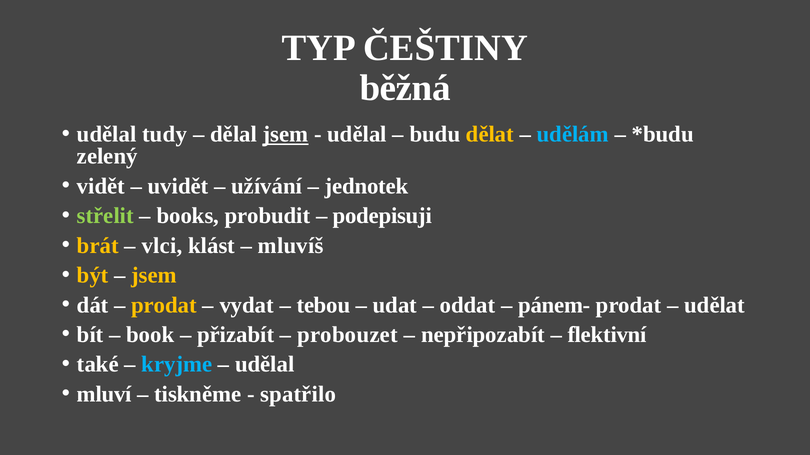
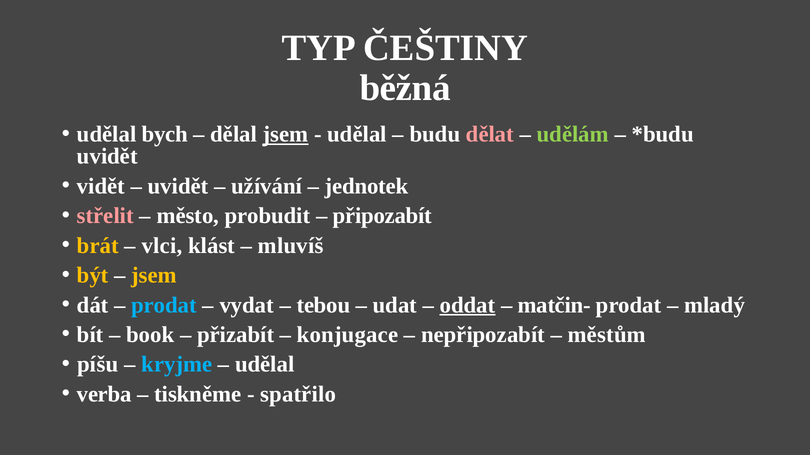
tudy: tudy -> bych (165, 135)
dělat colour: yellow -> pink (490, 135)
udělám colour: light blue -> light green (573, 135)
zelený: zelený -> uvidět (107, 157)
střelit colour: light green -> pink (105, 216)
books: books -> město (188, 216)
podepisuji: podepisuji -> připozabít (382, 216)
prodat colour: yellow -> light blue (164, 305)
oddat underline: none -> present (468, 305)
pánem-: pánem- -> matčin- (554, 305)
udělat: udělat -> mladý (715, 305)
probouzet: probouzet -> konjugace (348, 335)
flektivní: flektivní -> městům (607, 335)
také: také -> píšu (98, 365)
mluví: mluví -> verba (104, 395)
